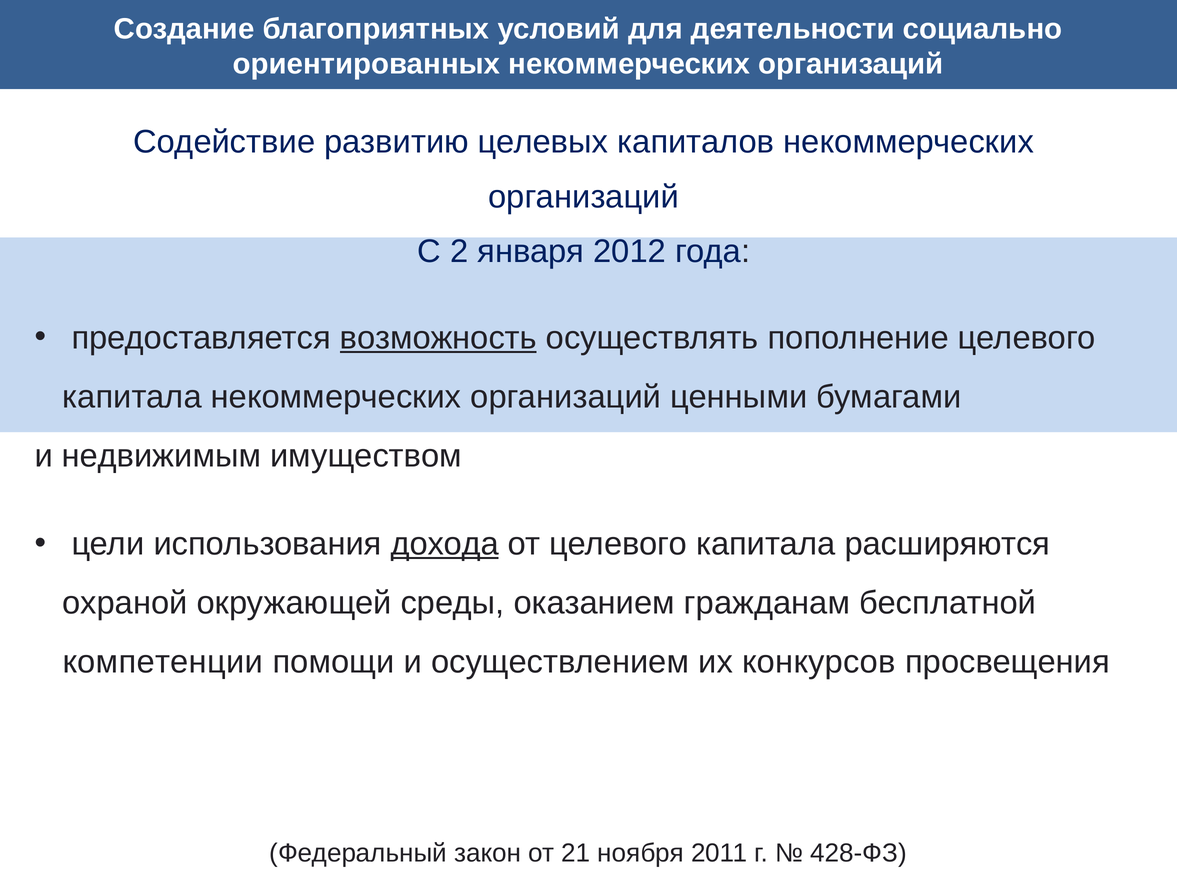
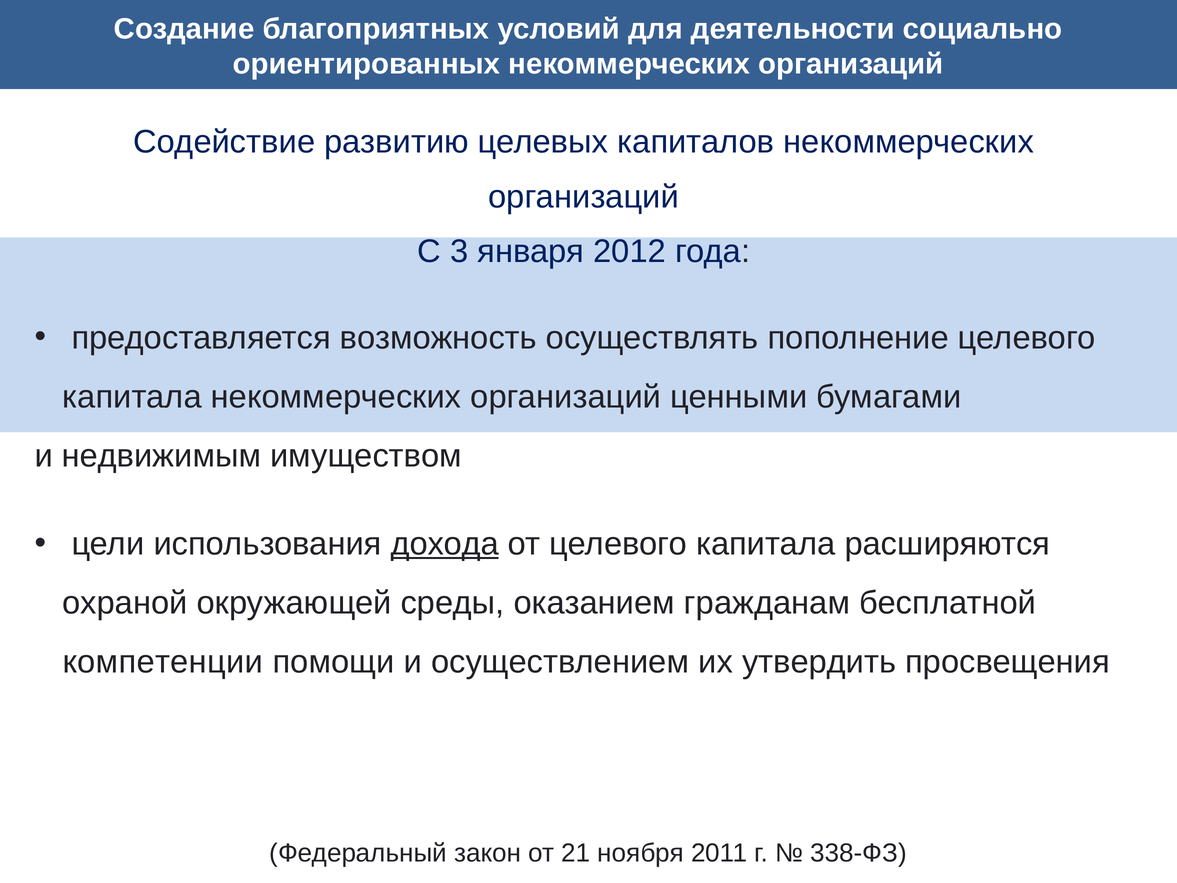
2: 2 -> 3 (459, 252)
возможность underline: present -> none (438, 338)
конкурсов: конкурсов -> утвердить (819, 662)
428-ФЗ: 428-ФЗ -> 338-ФЗ (858, 853)
